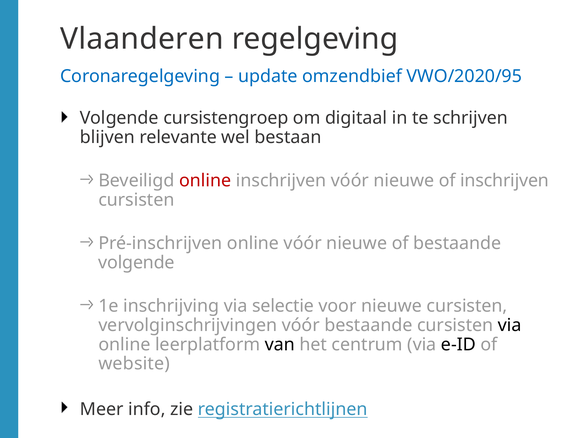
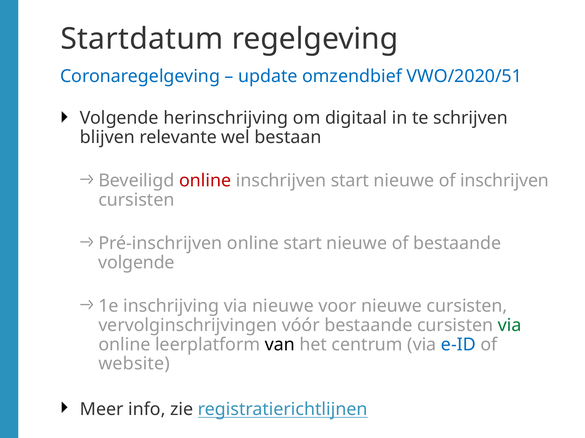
Vlaanderen: Vlaanderen -> Startdatum (142, 39)
VWO/2020/95: VWO/2020/95 -> VWO/2020/51 (464, 76)
cursistengroep: cursistengroep -> herinschrijving (226, 118)
inschrijven vóór: vóór -> start (350, 181)
online vóór: vóór -> start (303, 244)
via selectie: selectie -> nieuwe (283, 306)
via colour: black -> green (510, 326)
e-ID colour: black -> blue (458, 345)
